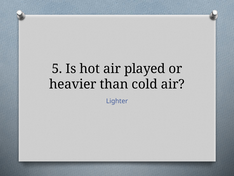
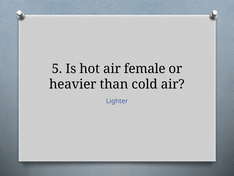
played: played -> female (145, 69)
